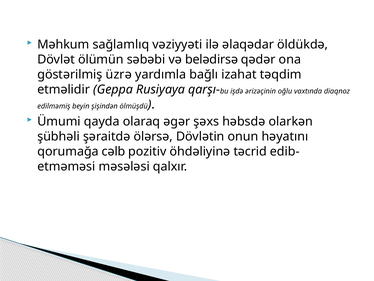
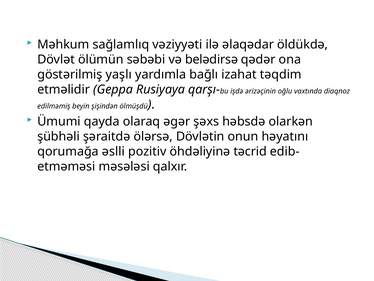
üzrə: üzrə -> yaşlı (119, 74)
cəlb: cəlb -> əslli (113, 151)
